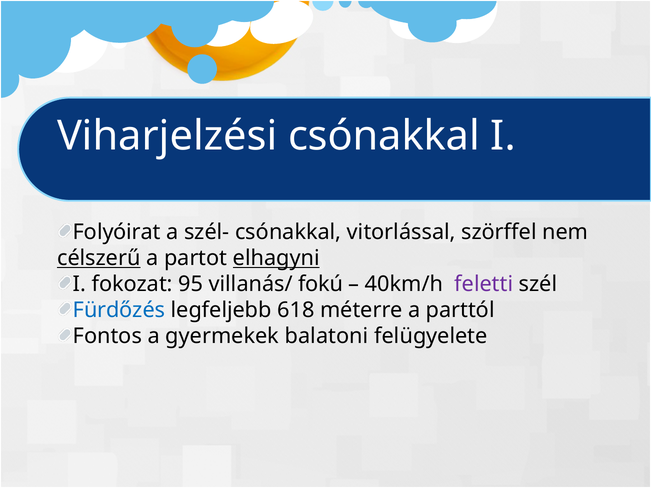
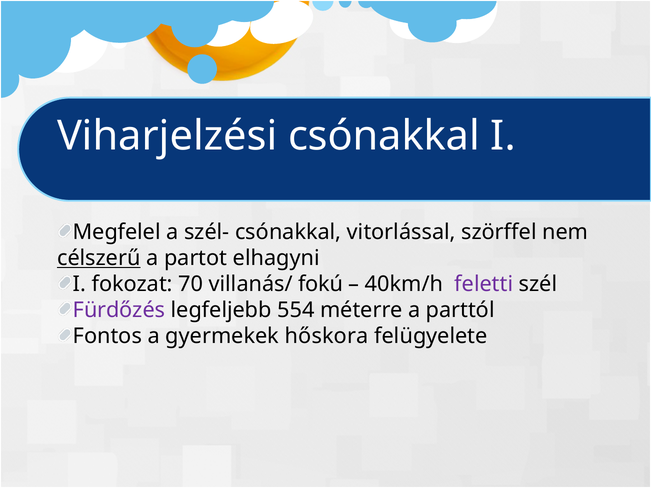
Folyóirat: Folyóirat -> Megfelel (117, 232)
elhagyni underline: present -> none (276, 258)
95: 95 -> 70 (191, 284)
Fürdőzés colour: blue -> purple (119, 310)
618: 618 -> 554 (296, 310)
balatoni: balatoni -> hőskora (327, 336)
